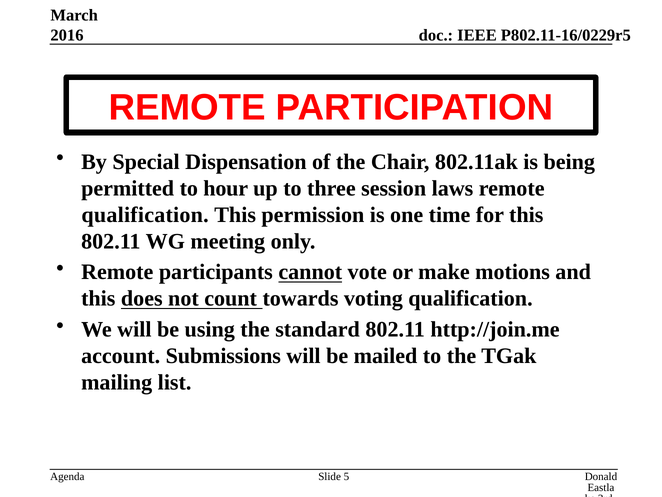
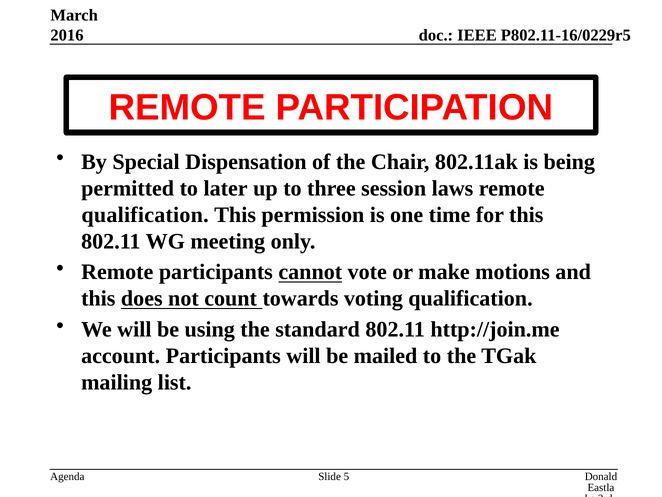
hour: hour -> later (226, 188)
account Submissions: Submissions -> Participants (223, 356)
